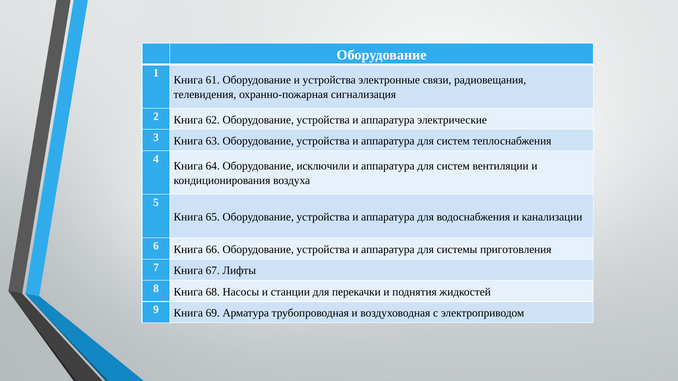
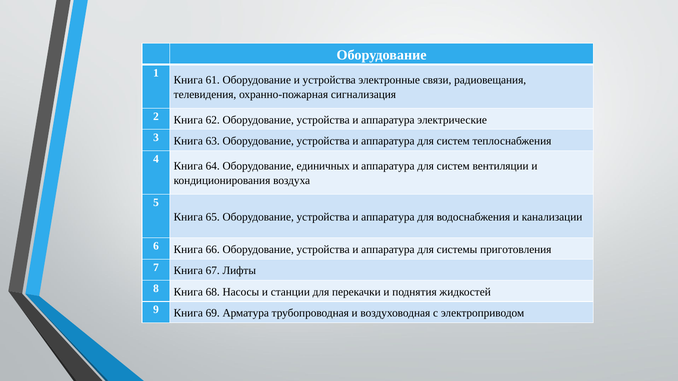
исключили: исключили -> единичных (323, 166)
